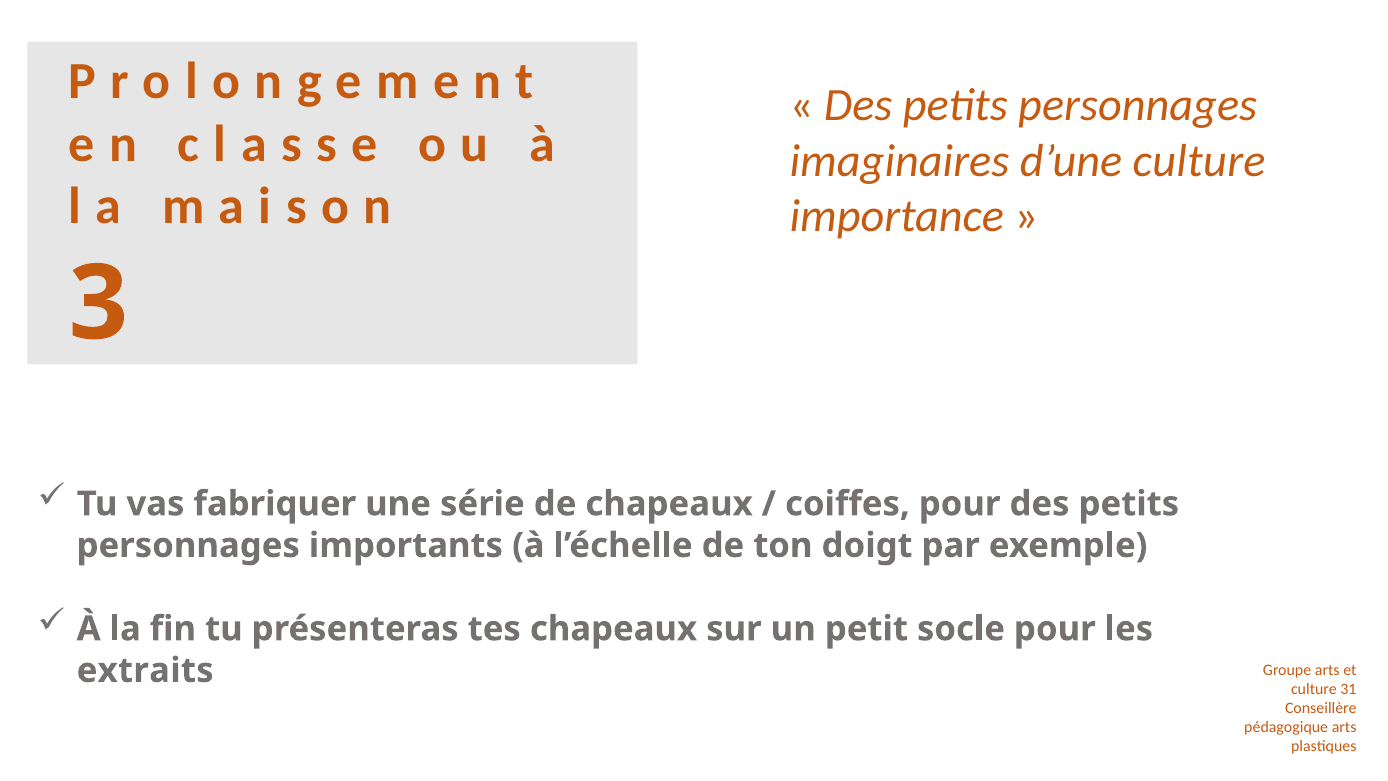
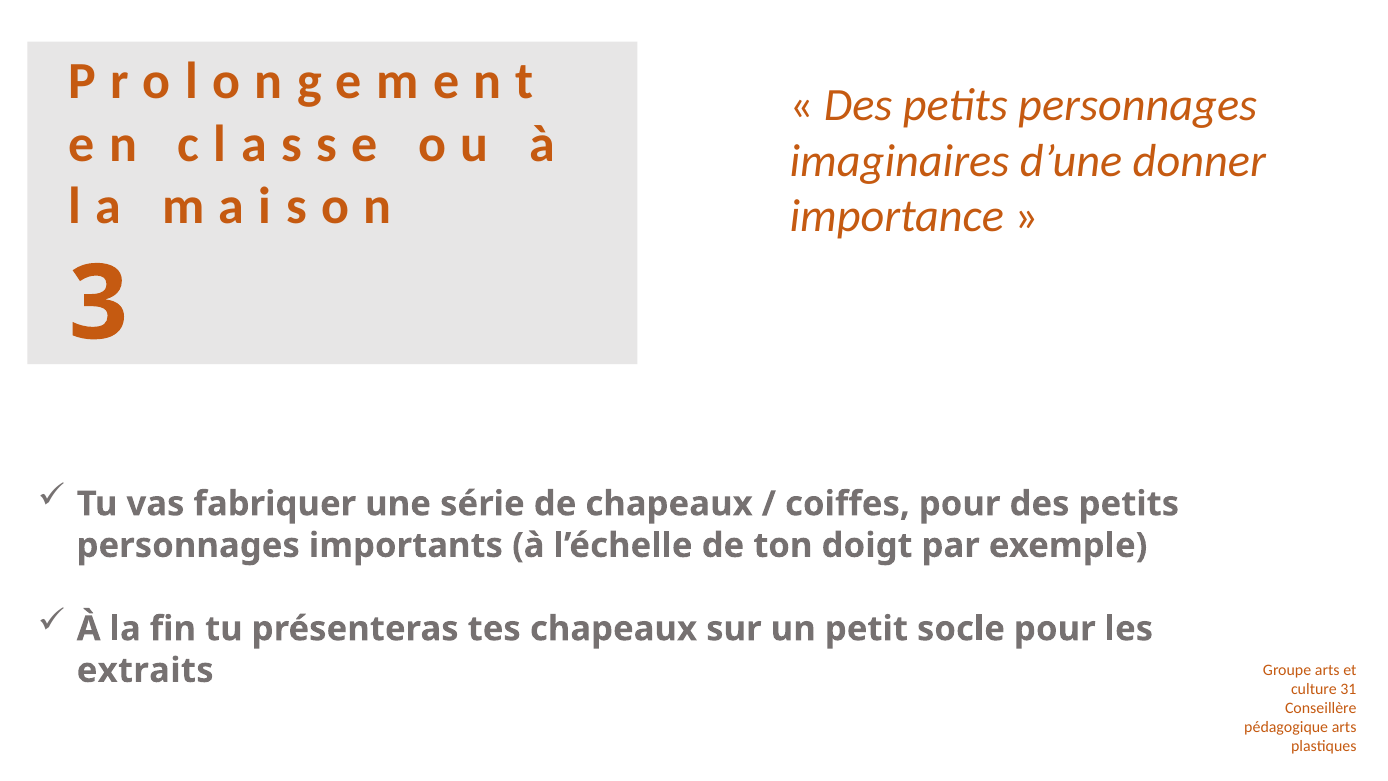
d’une culture: culture -> donner (1199, 161)
